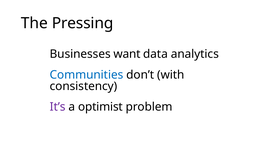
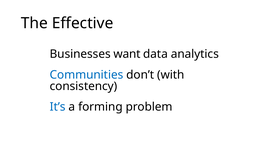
Pressing: Pressing -> Effective (83, 23)
It’s colour: purple -> blue (58, 107)
optimist: optimist -> forming (100, 107)
